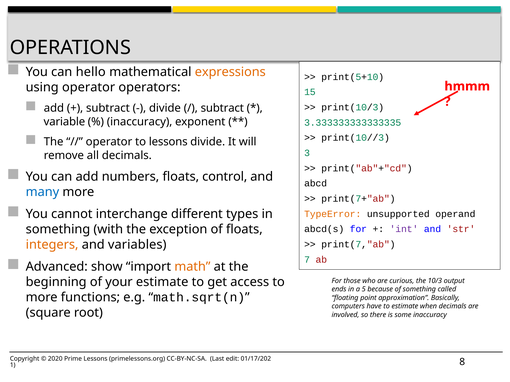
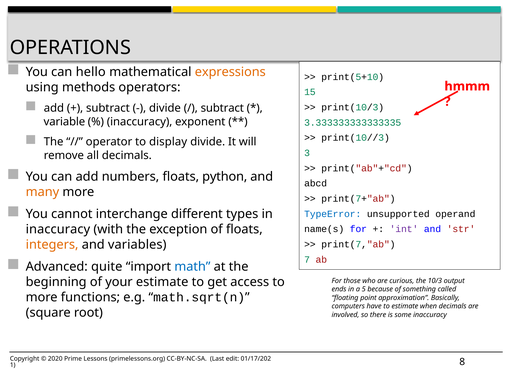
using operator: operator -> methods (89, 87)
to lessons: lessons -> display (168, 142)
control: control -> python (225, 177)
many colour: blue -> orange (42, 192)
TypeError colour: orange -> blue (333, 214)
abcd(s: abcd(s -> name(s (324, 229)
something: something -> inaccuracy (58, 230)
show: show -> quite (107, 267)
math colour: orange -> blue (192, 267)
